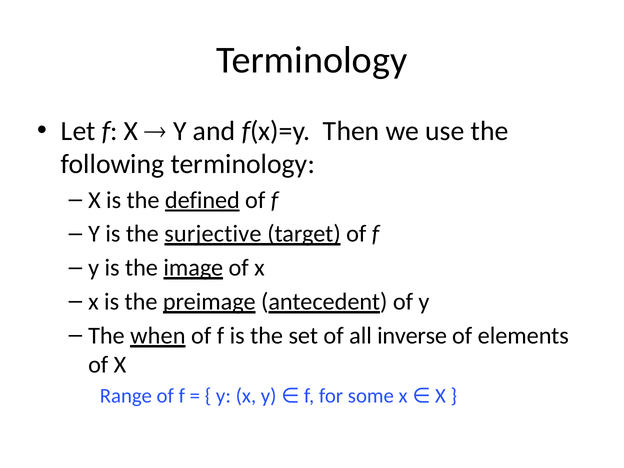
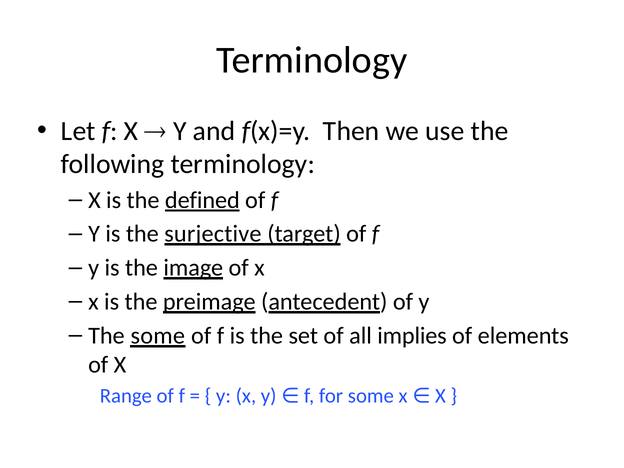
The when: when -> some (158, 336)
inverse: inverse -> implies (412, 336)
